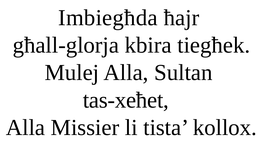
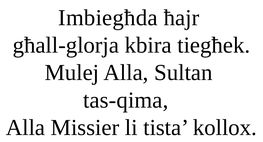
tas-xeħet: tas-xeħet -> tas-qima (126, 100)
